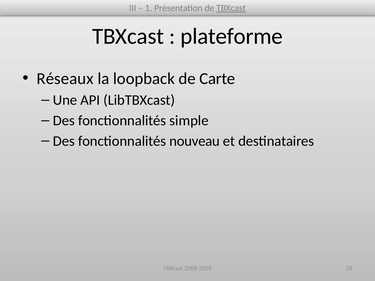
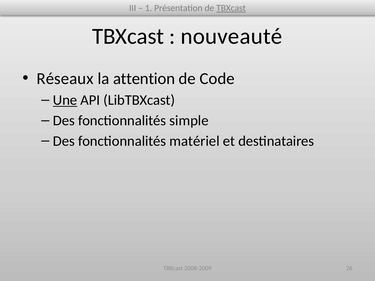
plateforme: plateforme -> nouveauté (231, 36)
loopback: loopback -> attention (144, 79)
Carte: Carte -> Code (217, 79)
Une underline: none -> present (65, 100)
nouveau: nouveau -> matériel (195, 141)
